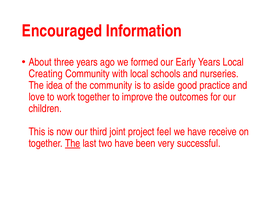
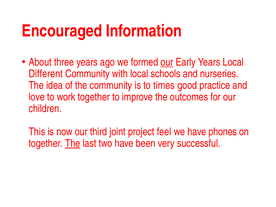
our underline: none -> present (167, 62)
Creating: Creating -> Different (46, 74)
aside: aside -> times (164, 85)
receive: receive -> phones (223, 132)
